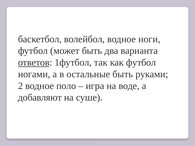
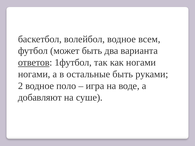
ноги: ноги -> всем (149, 39)
как футбол: футбол -> ногами (141, 63)
